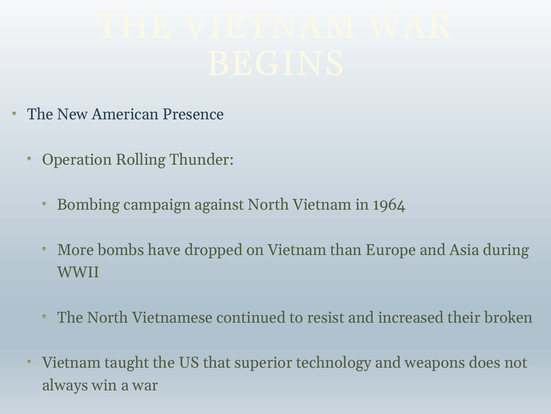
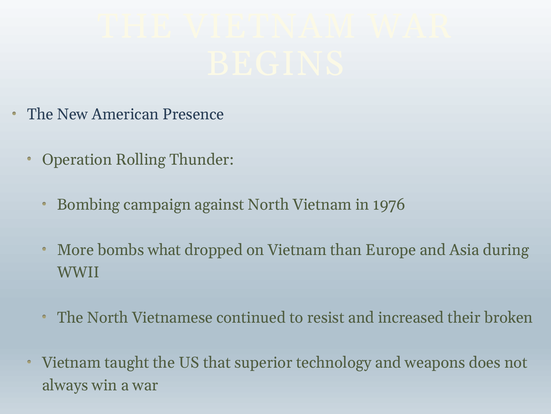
1964: 1964 -> 1976 (389, 204)
have: have -> what (164, 249)
